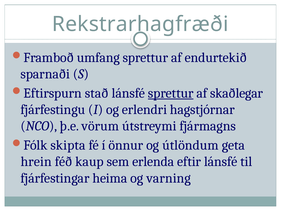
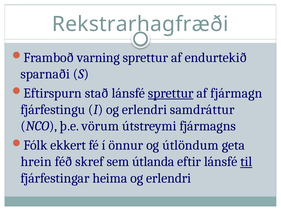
umfang: umfang -> varning (98, 57)
skaðlegar: skaðlegar -> fjármagn (236, 93)
hagstjórnar: hagstjórnar -> samdráttur (202, 109)
skipta: skipta -> ekkert (68, 145)
kaup: kaup -> skref (89, 161)
erlenda: erlenda -> útlanda (153, 161)
til underline: none -> present (246, 161)
heima og varning: varning -> erlendri (169, 178)
